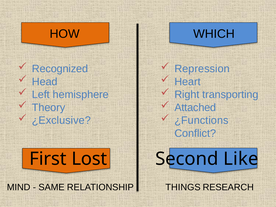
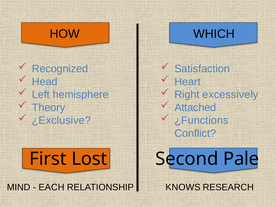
Repression: Repression -> Satisfaction (202, 69)
transporting: transporting -> excessively (230, 95)
Like: Like -> Pale (241, 159)
SAME: SAME -> EACH (51, 187)
THINGS: THINGS -> KNOWS (183, 187)
